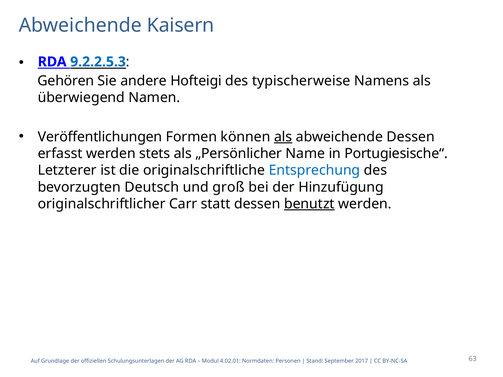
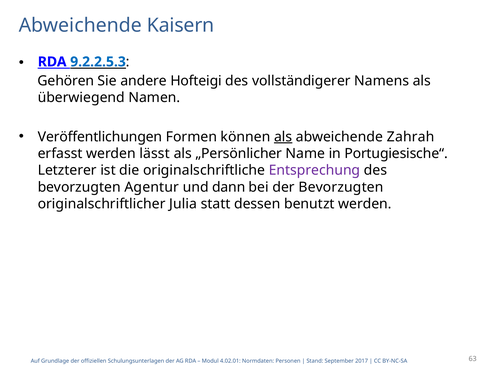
typischerweise: typischerweise -> vollständigerer (301, 81)
abweichende Dessen: Dessen -> Zahrah (411, 137)
stets: stets -> lässt (155, 154)
Entsprechung colour: blue -> purple (315, 170)
Deutsch: Deutsch -> Agentur (152, 187)
groß: groß -> dann (229, 187)
der Hinzufügung: Hinzufügung -> Bevorzugten (341, 187)
Carr: Carr -> Julia (183, 204)
benutzt underline: present -> none (309, 204)
